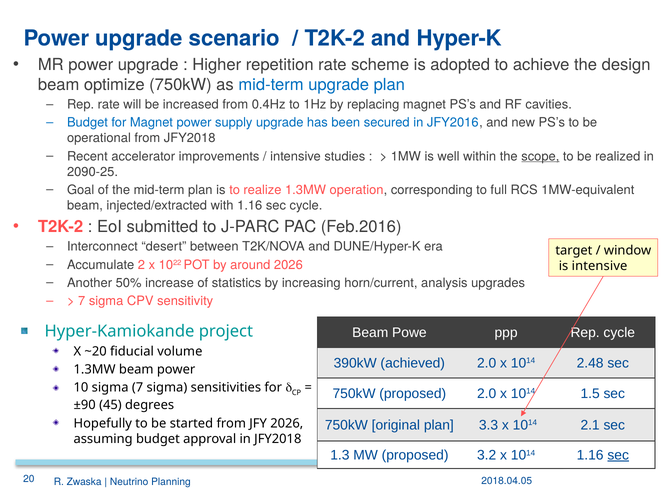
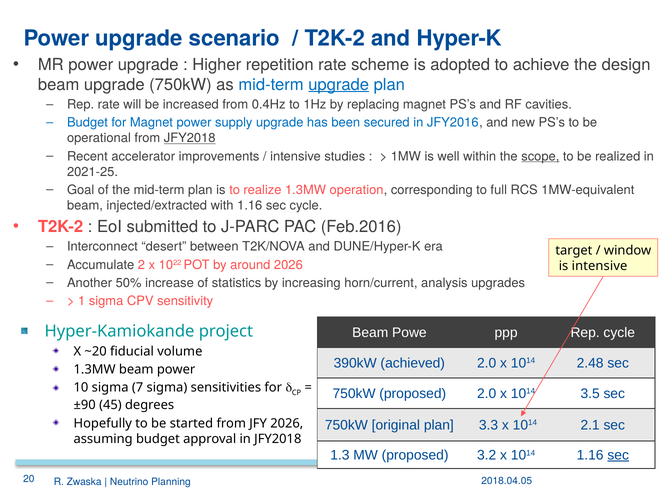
beam optimize: optimize -> upgrade (114, 85)
upgrade underline: none -> present (339, 85)
JFY2018 underline: none -> present (190, 138)
2090-25: 2090-25 -> 2021-25 (92, 172)
7: 7 -> 1 (82, 301)
1.5: 1.5 -> 3.5 (590, 394)
